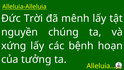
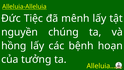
Trời: Trời -> Tiệc (33, 18)
xứng: xứng -> hồng (14, 46)
